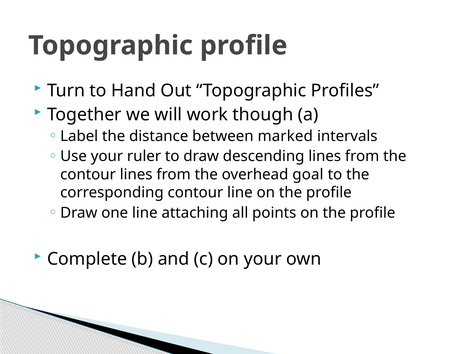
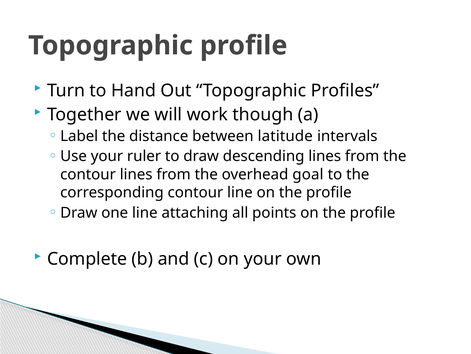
marked: marked -> latitude (285, 136)
